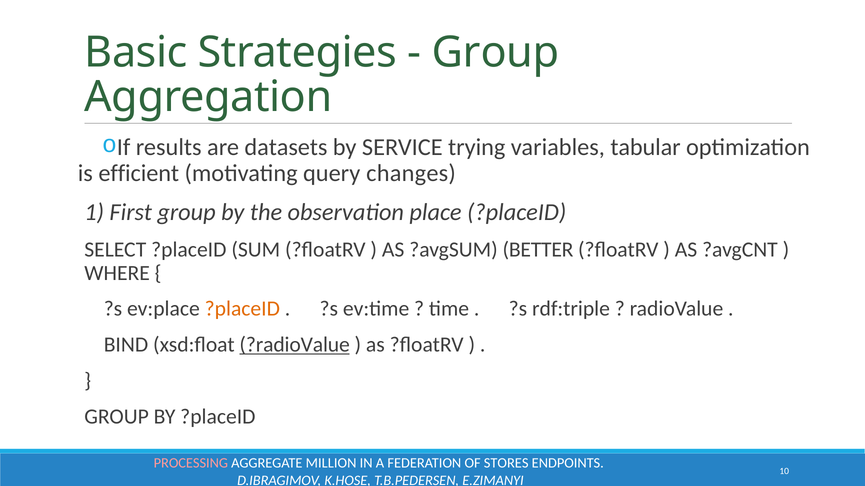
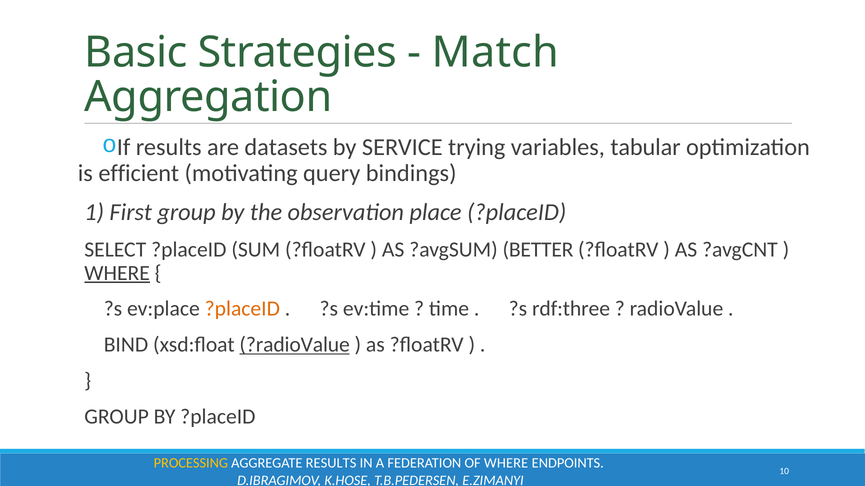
Group: Group -> Match (495, 53)
changes: changes -> bindings (411, 174)
WHERE underline: none -> present (117, 273)
rdf:triple: rdf:triple -> rdf:three (571, 309)
PROCESSING colour: pink -> yellow (191, 464)
AGGREGATE MILLION: MILLION -> RESULTS (331, 464)
OF STORES: STORES -> WHERE (506, 464)
